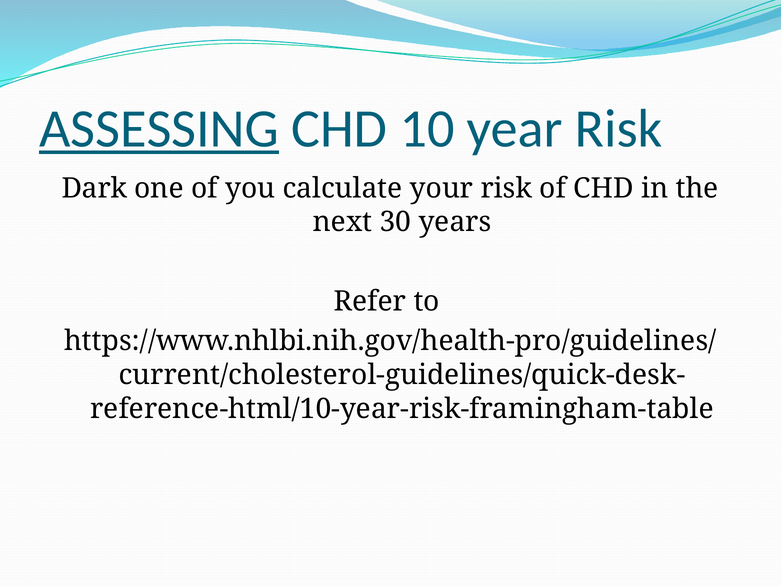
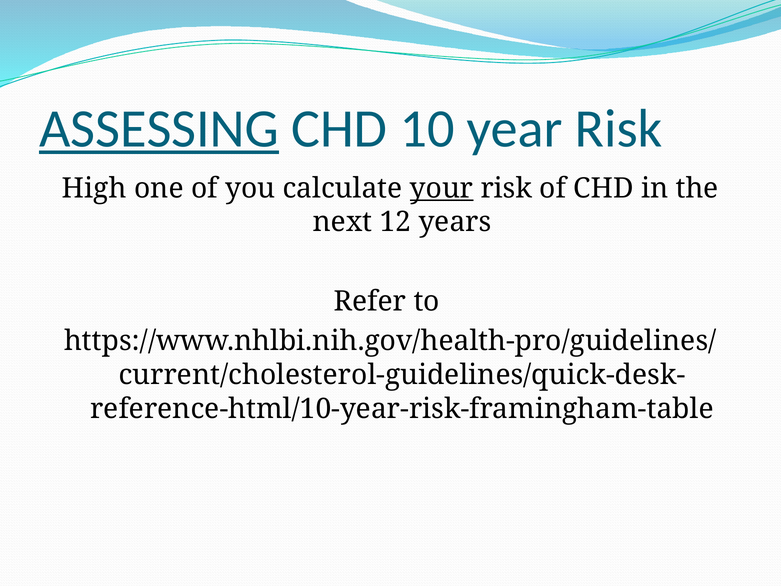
Dark: Dark -> High (94, 188)
your underline: none -> present (442, 188)
30: 30 -> 12 (395, 222)
